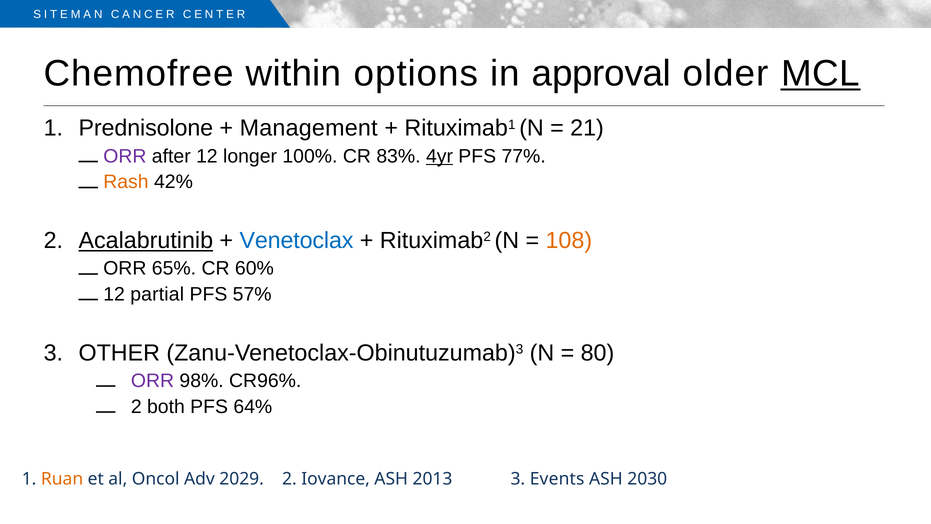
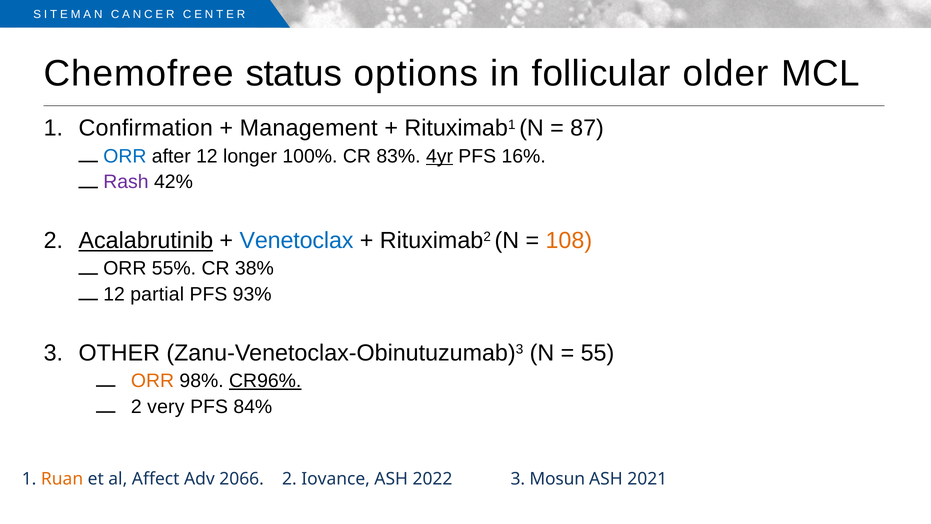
within: within -> status (294, 74)
approval: approval -> follicular (601, 74)
MCL underline: present -> none (820, 74)
Prednisolone: Prednisolone -> Confirmation (146, 128)
21: 21 -> 87 (587, 128)
ORR colour: purple -> blue (125, 156)
77%: 77% -> 16% (524, 156)
Rash colour: orange -> purple (126, 182)
65%: 65% -> 55% (174, 268)
60%: 60% -> 38% (254, 268)
57%: 57% -> 93% (252, 294)
80: 80 -> 55 (597, 353)
ORR colour: purple -> orange (152, 381)
CR96% underline: none -> present (265, 381)
both: both -> very (166, 406)
64%: 64% -> 84% (253, 406)
Oncol: Oncol -> Affect (156, 479)
2029: 2029 -> 2066 (242, 479)
2013: 2013 -> 2022 (432, 479)
Events: Events -> Mosun (557, 479)
2030: 2030 -> 2021 (647, 479)
